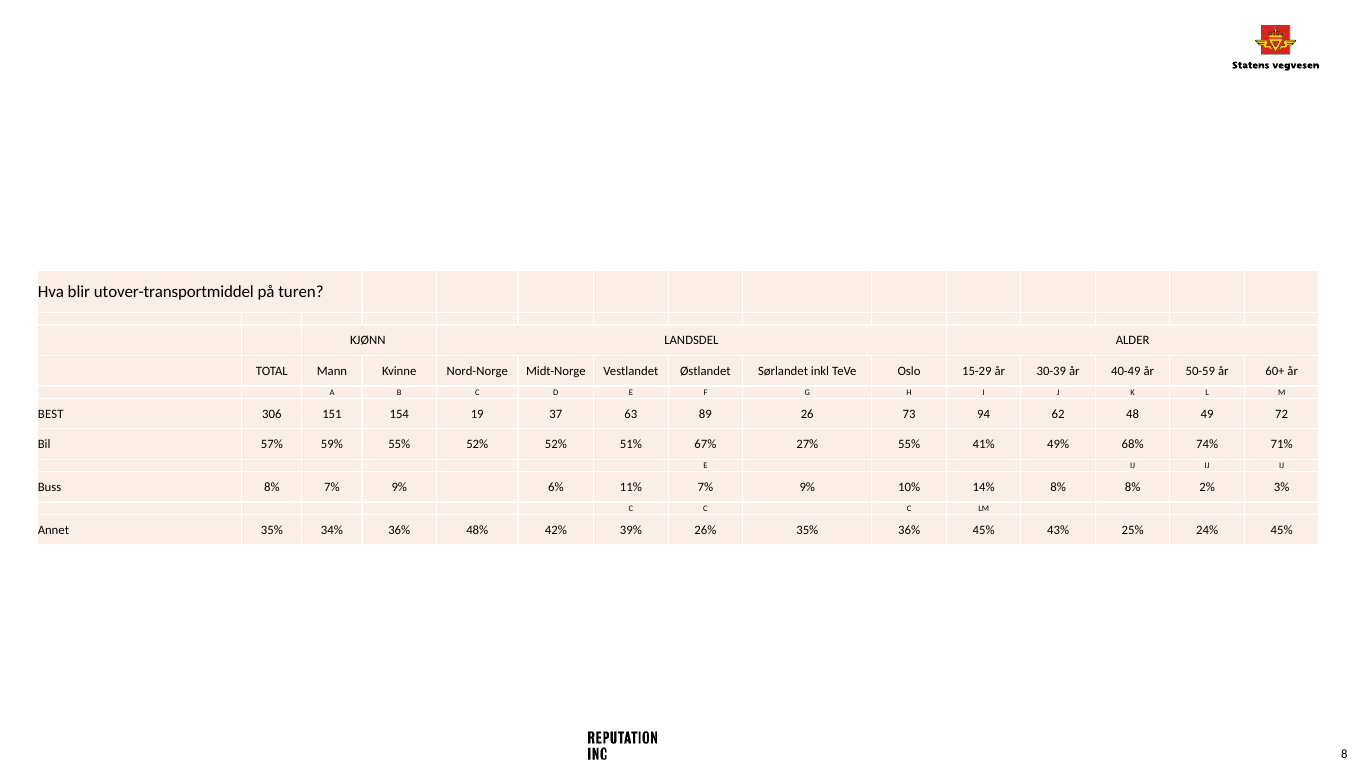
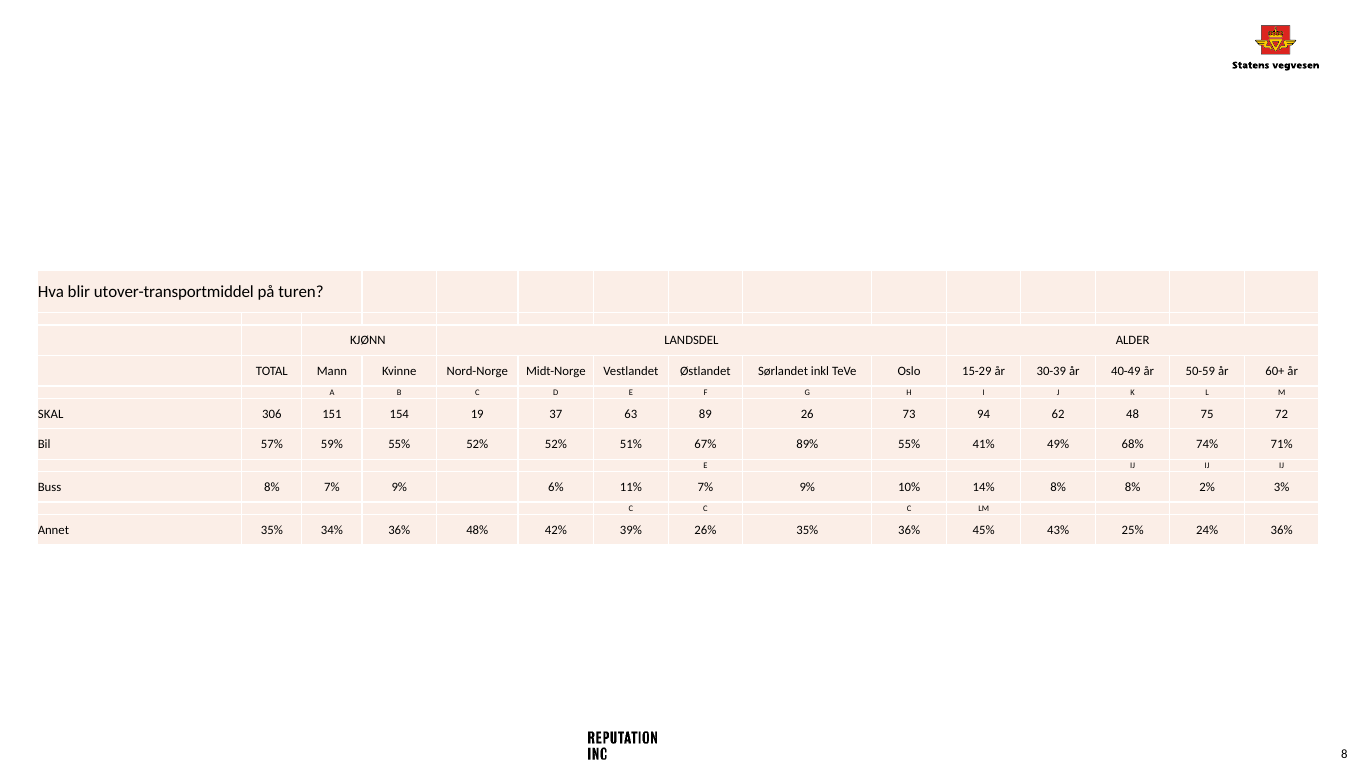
BEST: BEST -> SKAL (51, 414)
49: 49 -> 75 (1207, 414)
27%: 27% -> 89% (807, 444)
24% 45%: 45% -> 36% (1282, 530)
